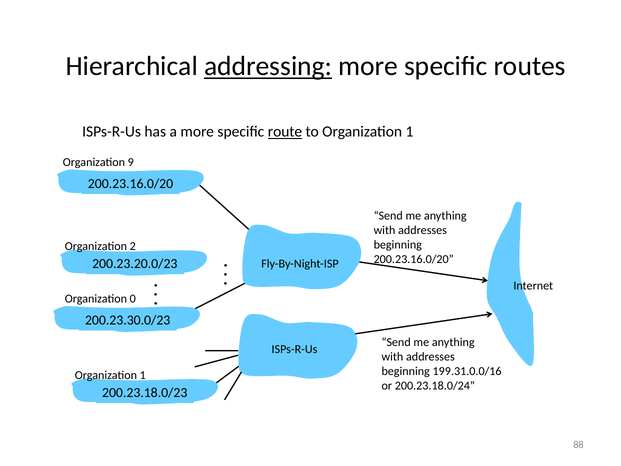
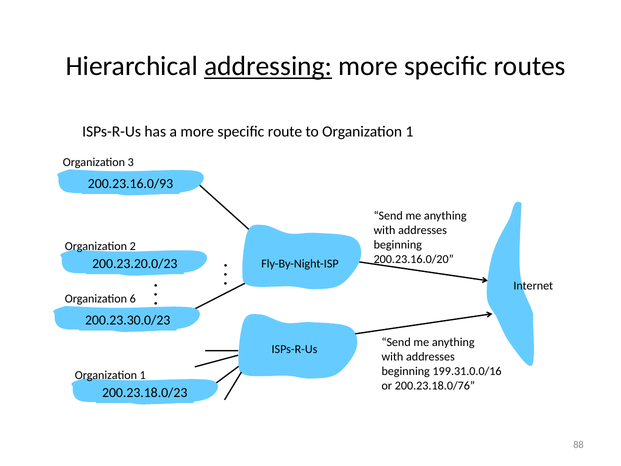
route underline: present -> none (285, 132)
9: 9 -> 3 (131, 162)
200.23.16.0/20: 200.23.16.0/20 -> 200.23.16.0/93 (131, 184)
0: 0 -> 6 (133, 299)
200.23.18.0/24: 200.23.18.0/24 -> 200.23.18.0/76 (435, 385)
